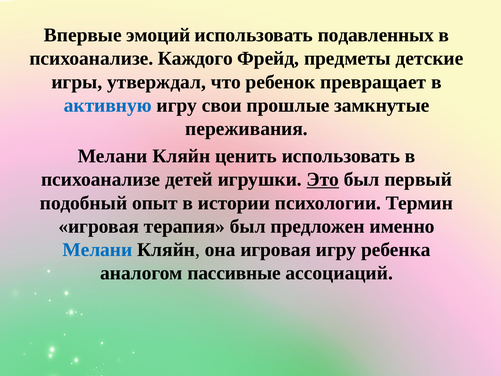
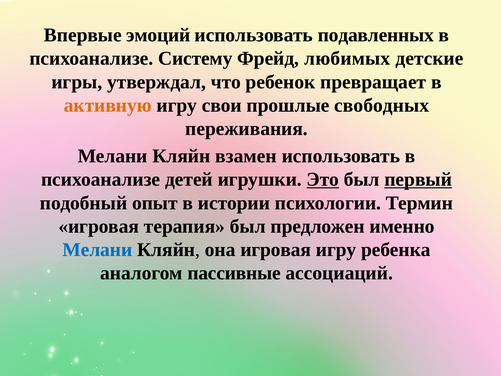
Каждого: Каждого -> Систему (195, 59)
предметы: предметы -> любимых (347, 59)
активную colour: blue -> orange (108, 105)
замкнутые: замкнутые -> свободных (382, 105)
ценить: ценить -> взамен (246, 156)
первый underline: none -> present (418, 179)
